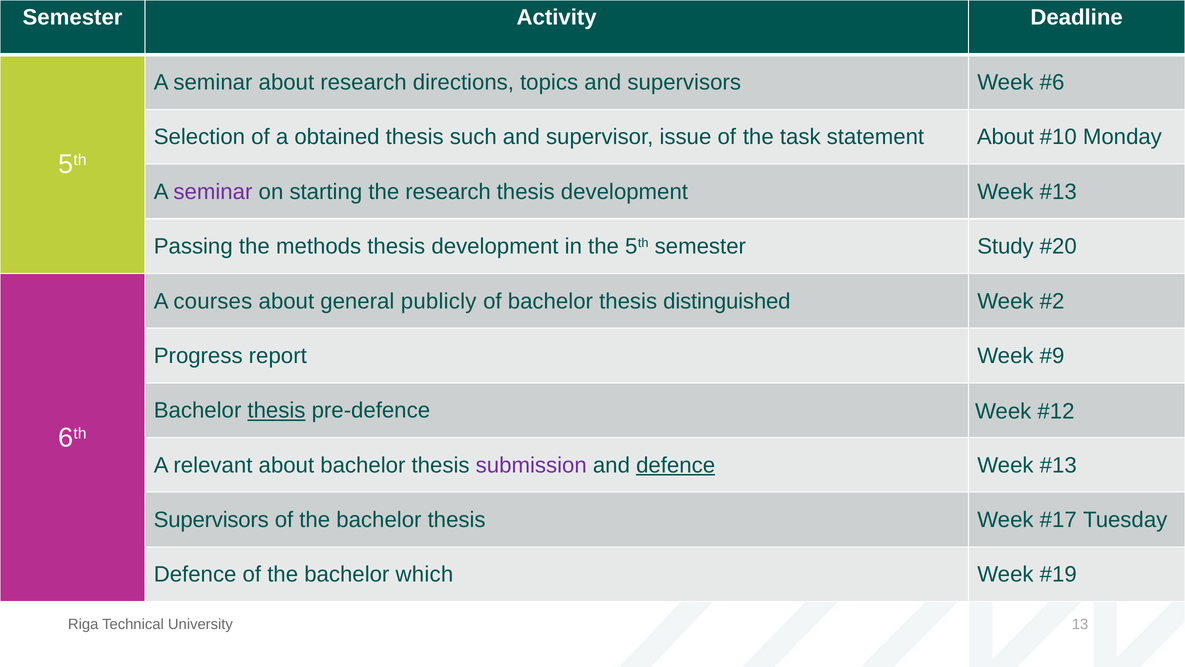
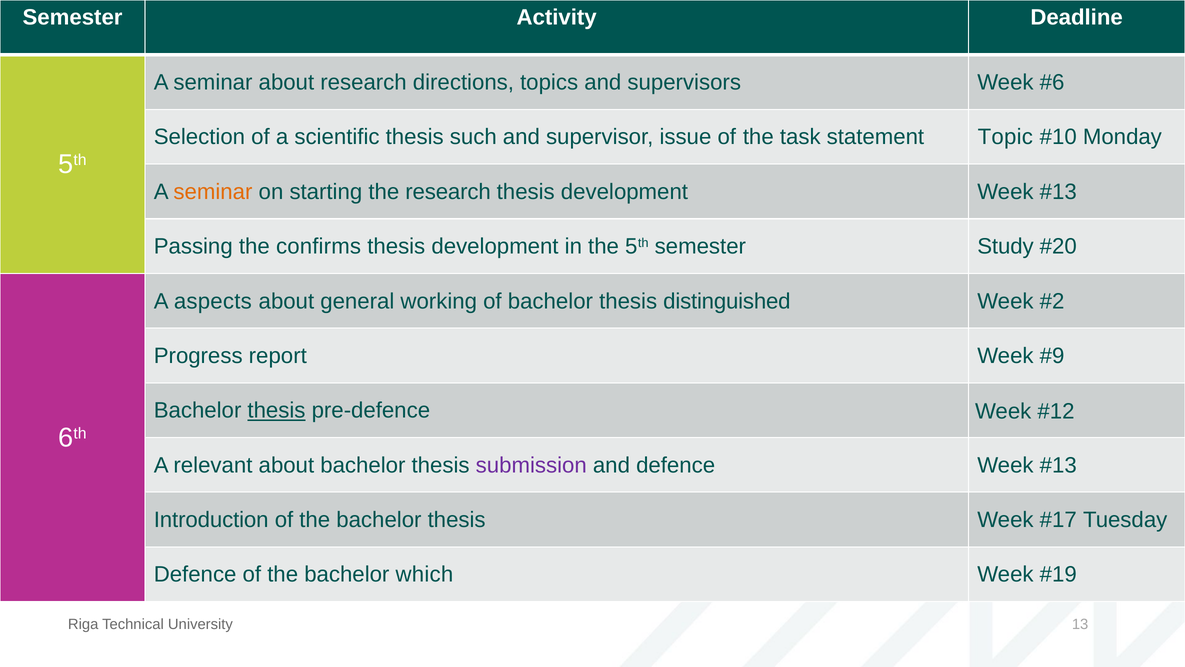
obtained: obtained -> scientific (337, 137)
statement About: About -> Topic (1005, 137)
seminar colour: purple -> orange (213, 192)
methods: methods -> confirms (319, 246)
courses: courses -> aspects (213, 301)
publicly: publicly -> working (439, 301)
defence underline: present -> none (676, 465)
Supervisors: Supervisors -> Introduction (211, 520)
